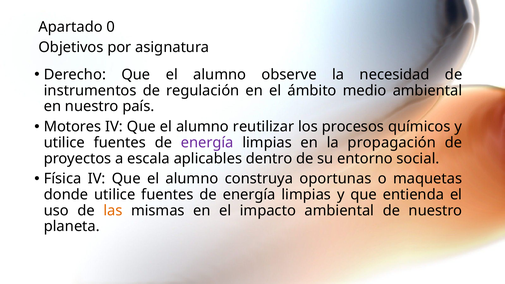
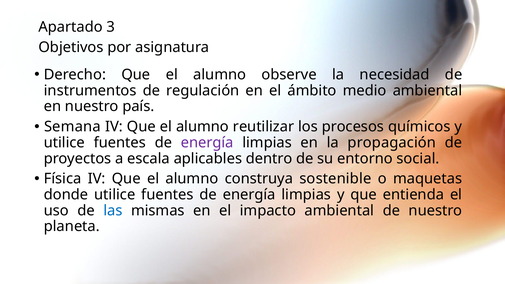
0: 0 -> 3 (111, 27)
Motores: Motores -> Semana (72, 127)
oportunas: oportunas -> sostenible (335, 179)
las colour: orange -> blue (113, 211)
